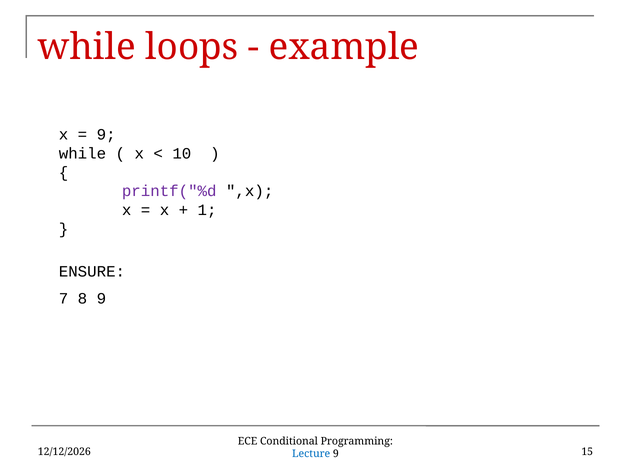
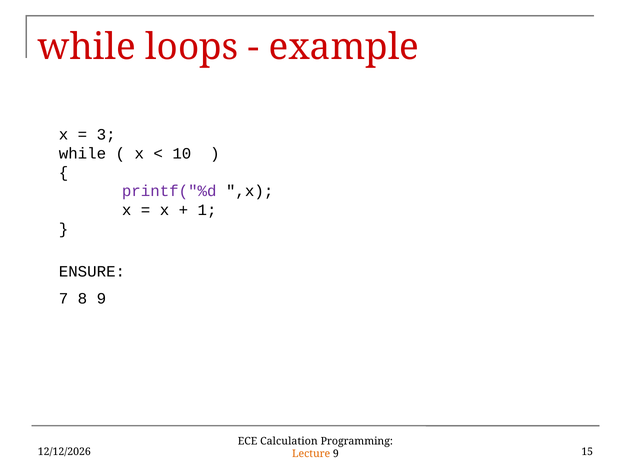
9: 9 -> 3 (106, 135)
Conditional: Conditional -> Calculation (289, 441)
Lecture colour: blue -> orange (311, 454)
